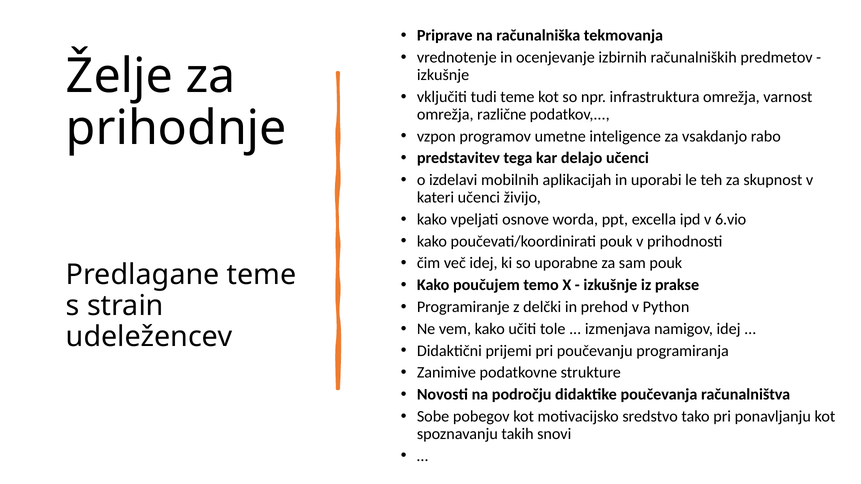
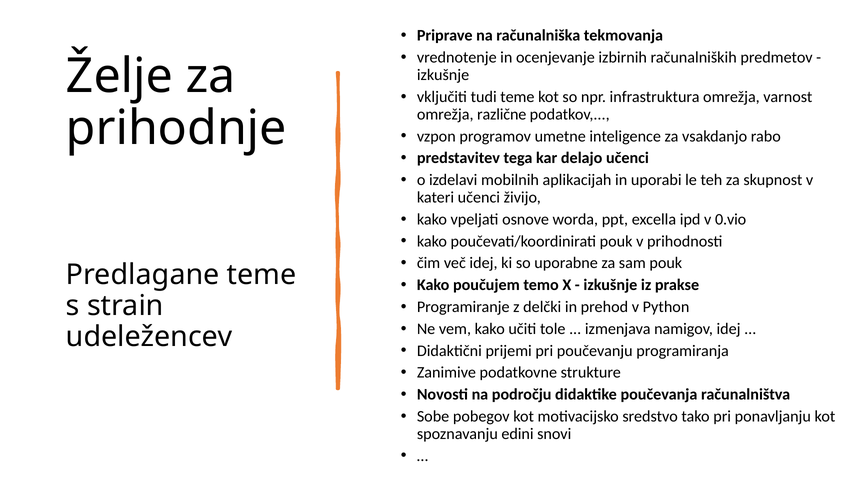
6.vio: 6.vio -> 0.vio (731, 219)
takih: takih -> edini (518, 434)
